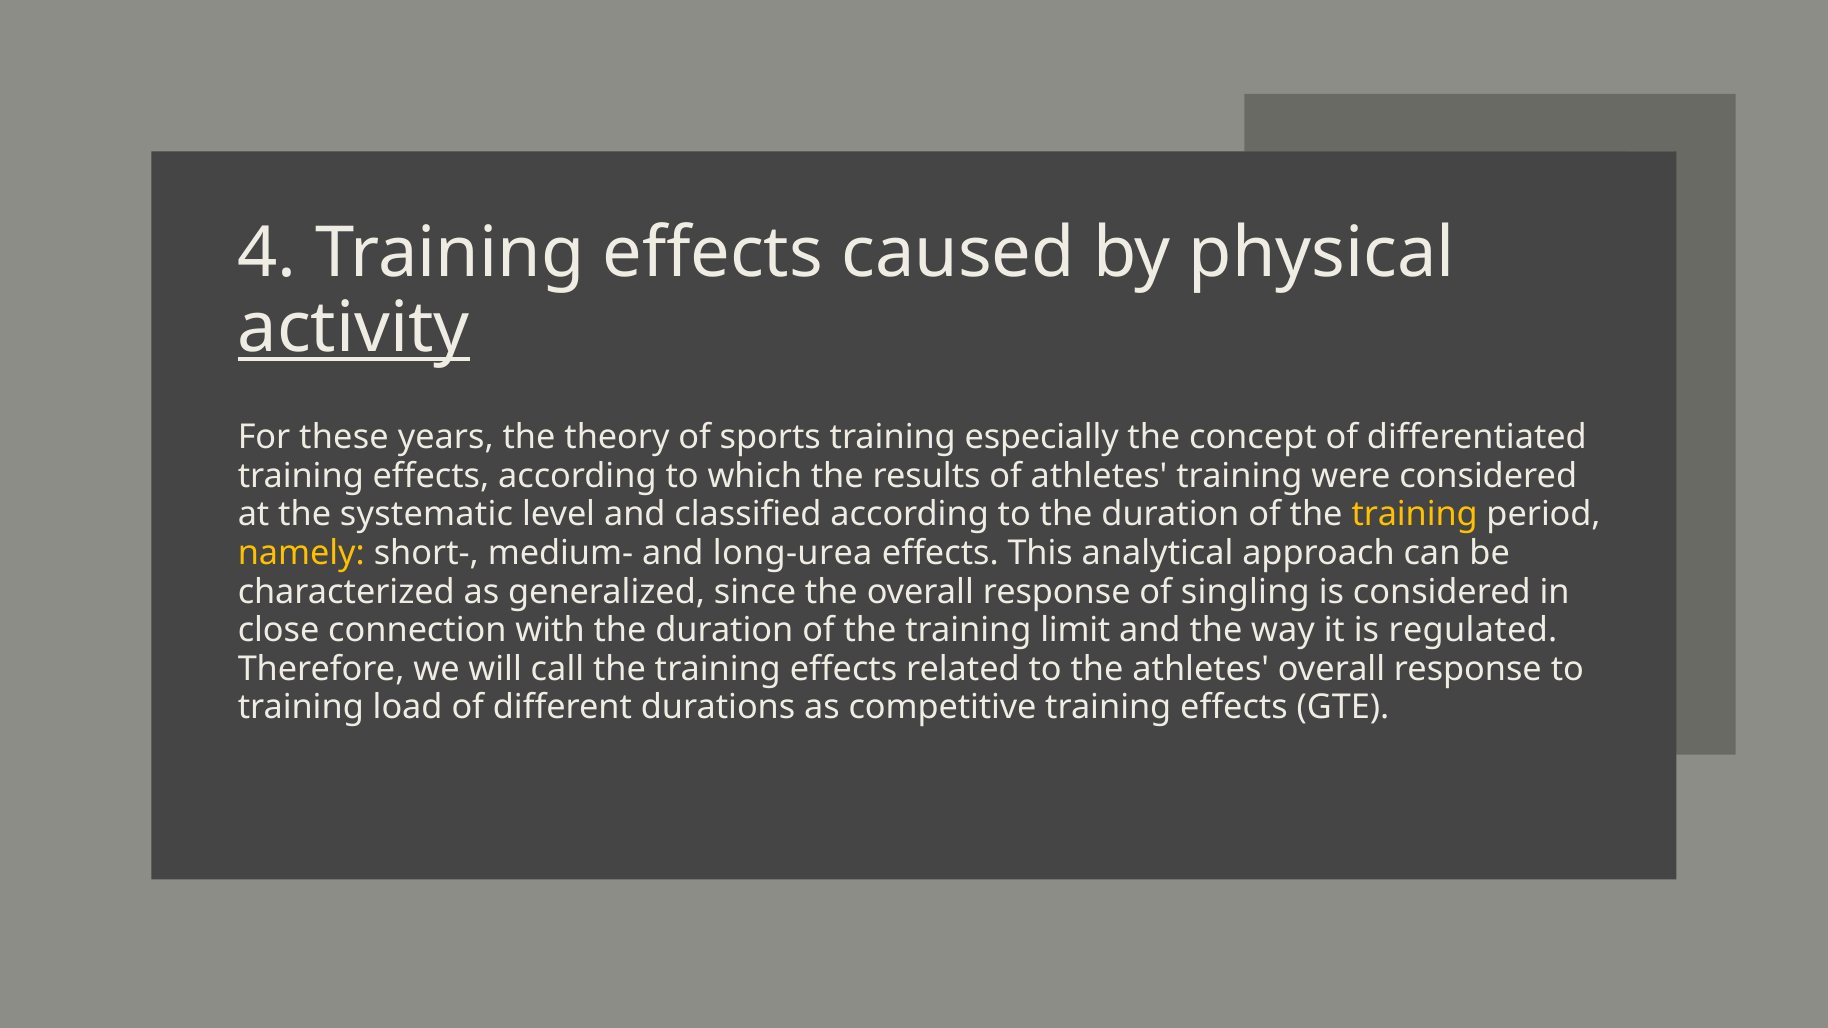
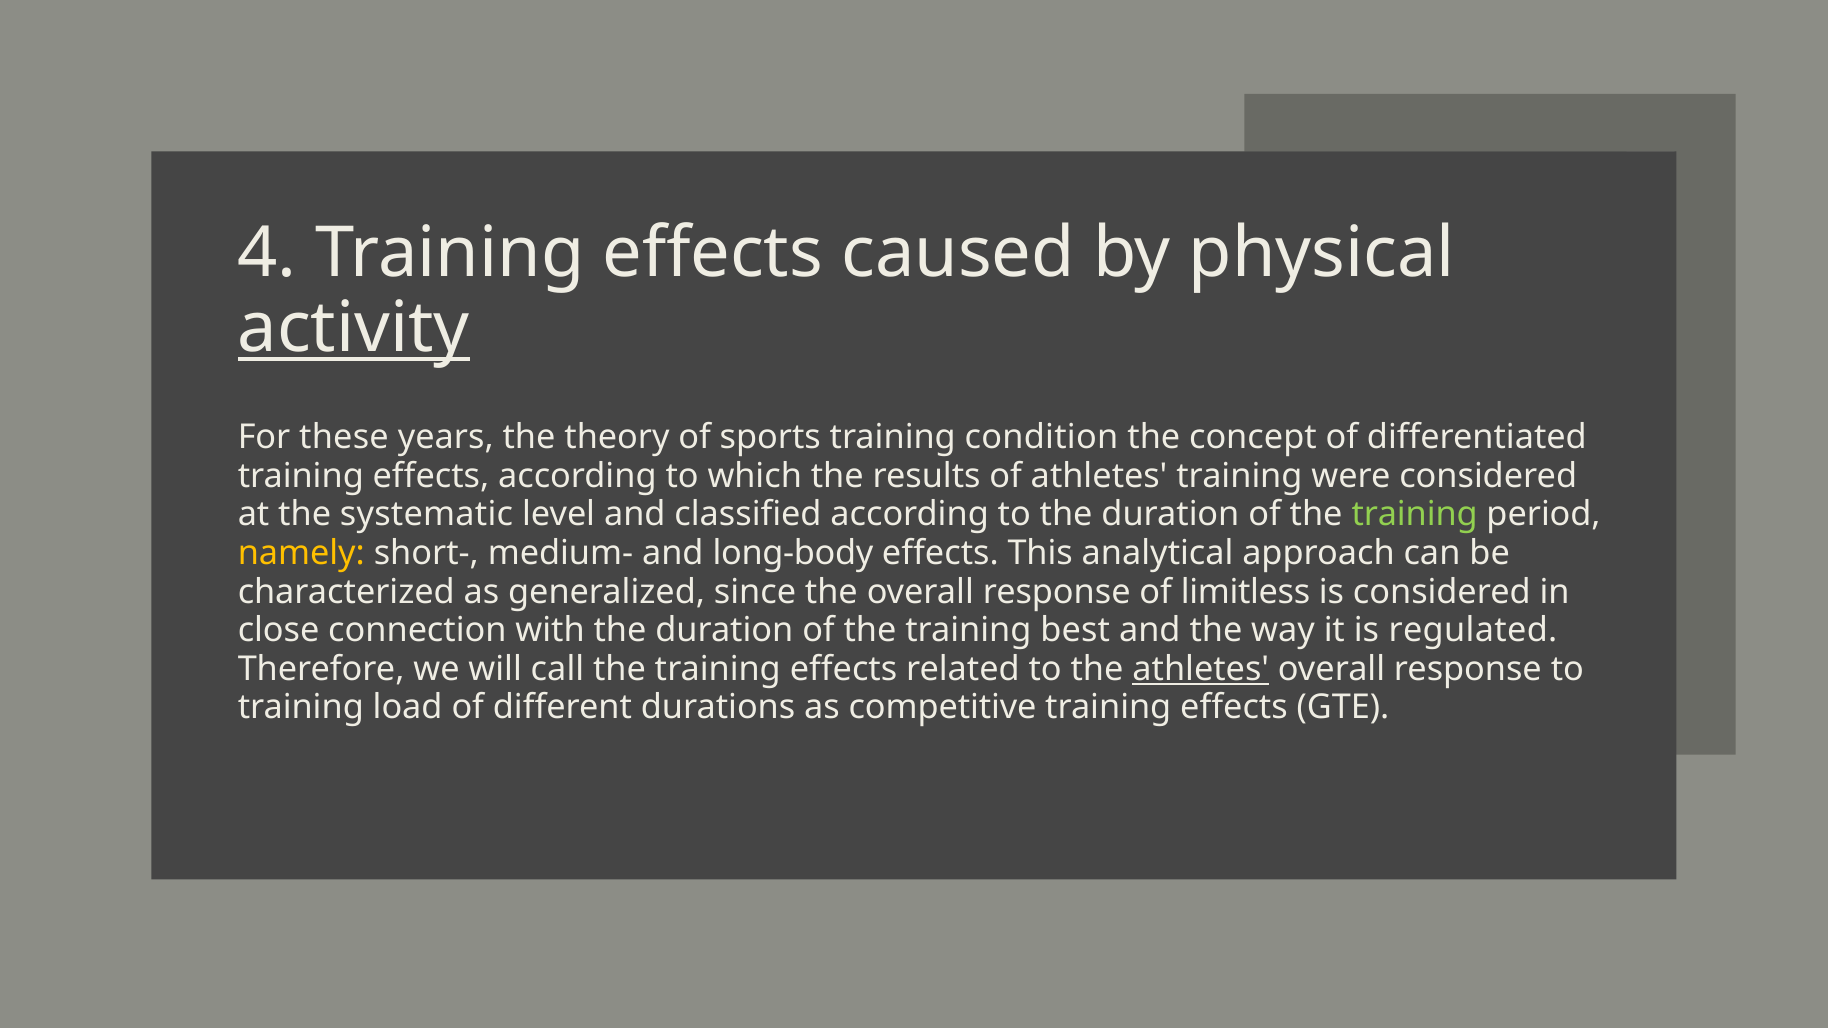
especially: especially -> condition (1041, 437)
training colour: yellow -> light green (1415, 515)
long-urea: long-urea -> long-body (793, 553)
singling: singling -> limitless (1246, 592)
limit: limit -> best (1075, 631)
athletes underline: none -> present (1201, 669)
